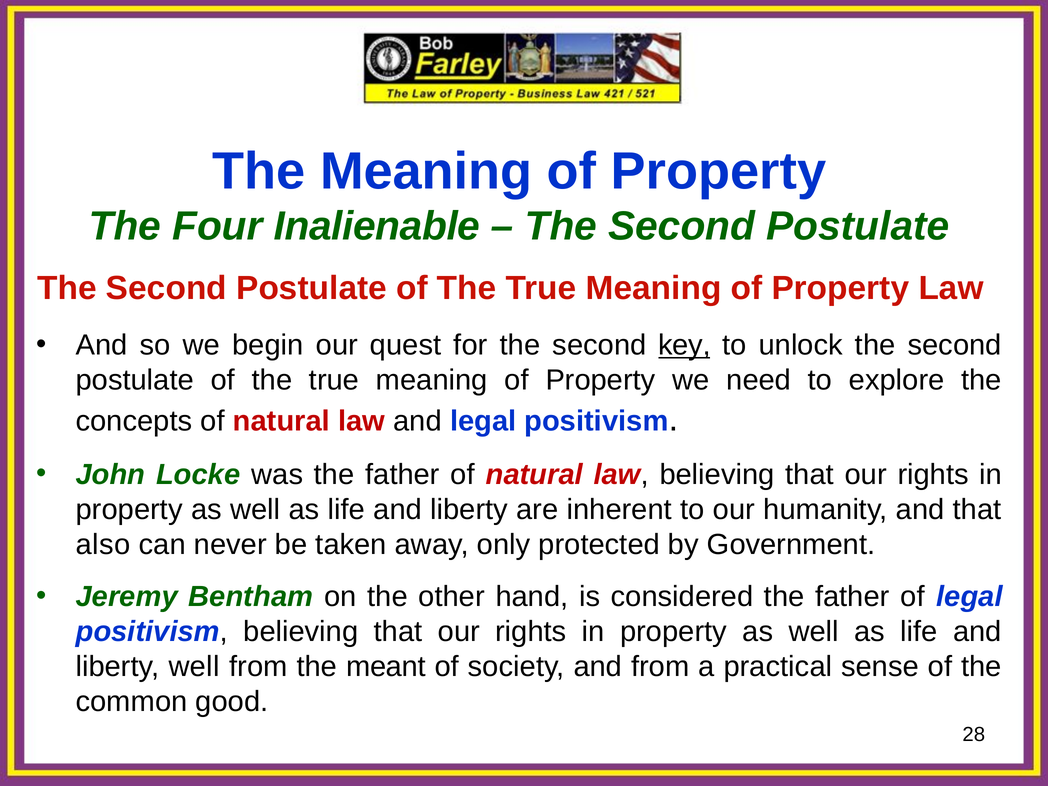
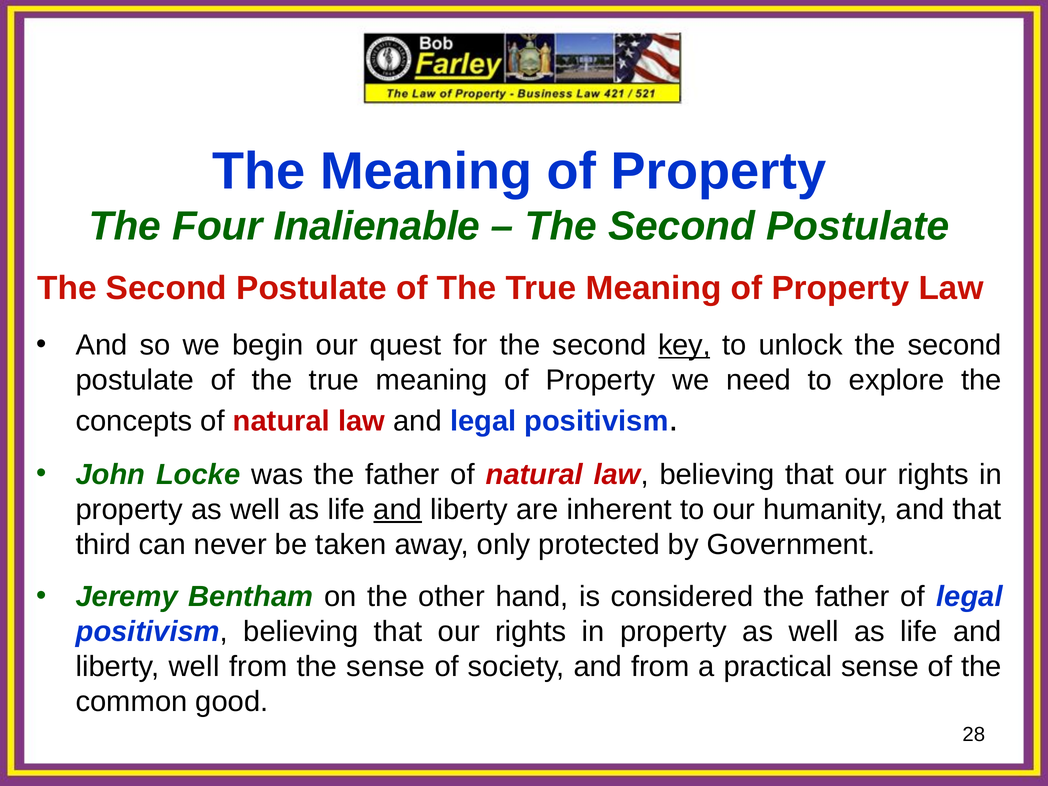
and underline: none -> present (398, 509)
also: also -> third (103, 544)
the meant: meant -> sense (386, 667)
